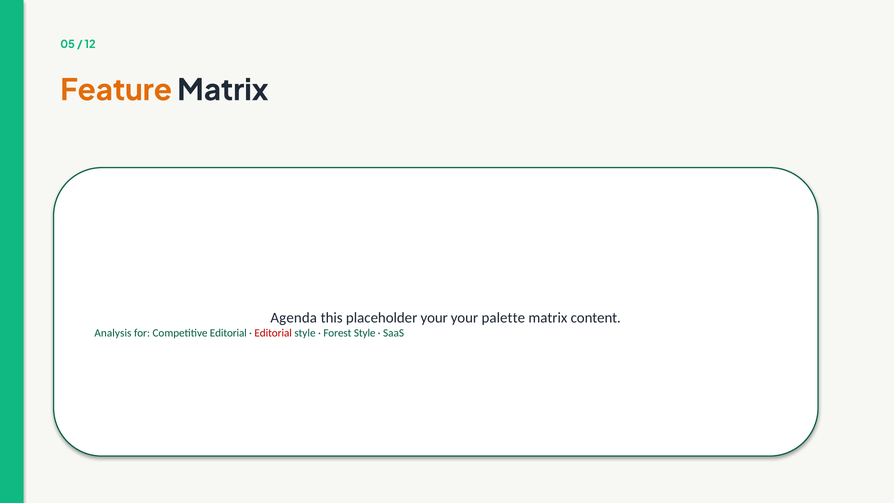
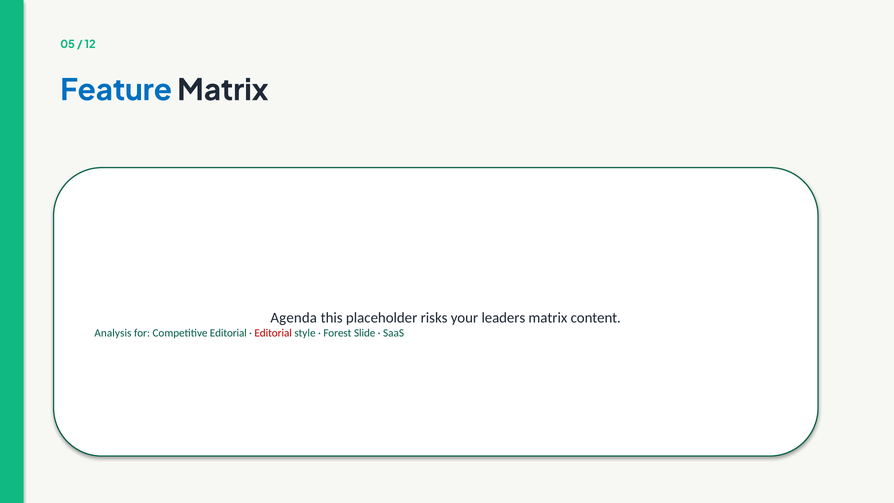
Feature colour: orange -> blue (116, 90)
placeholder your: your -> risks (434, 318)
palette: palette -> leaders (503, 318)
Forest Style: Style -> Slide (365, 333)
